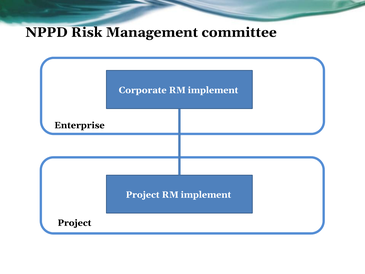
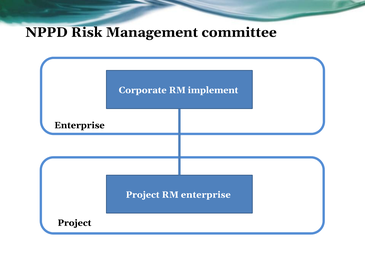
Project RM implement: implement -> enterprise (206, 195)
